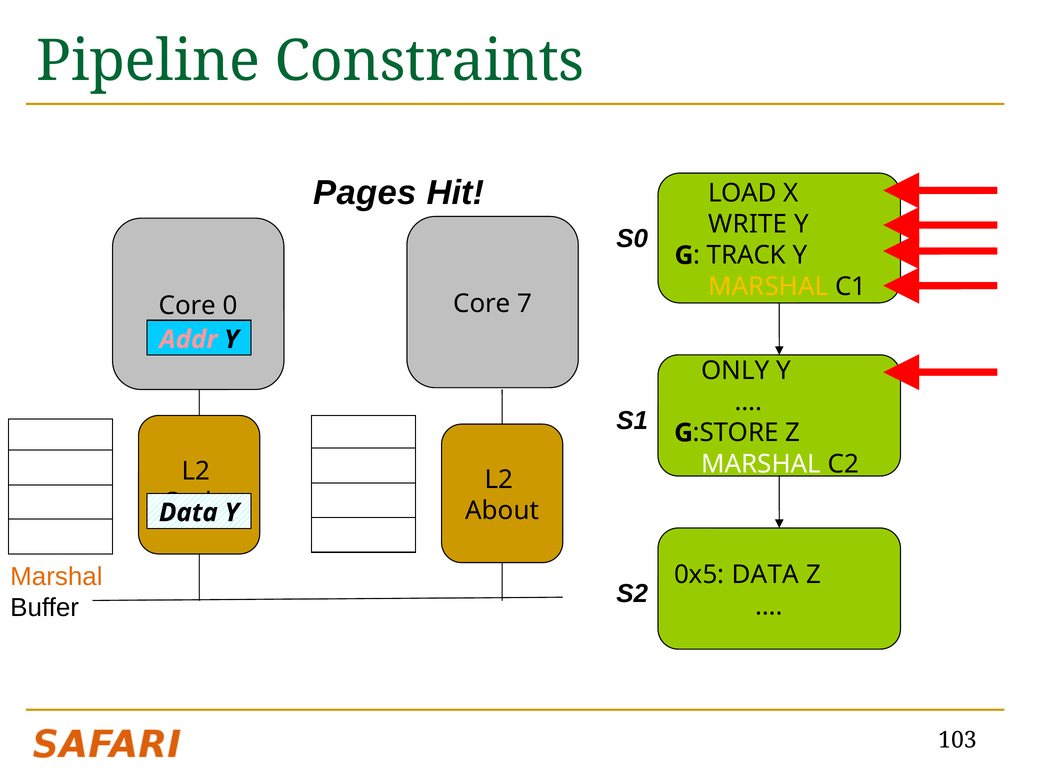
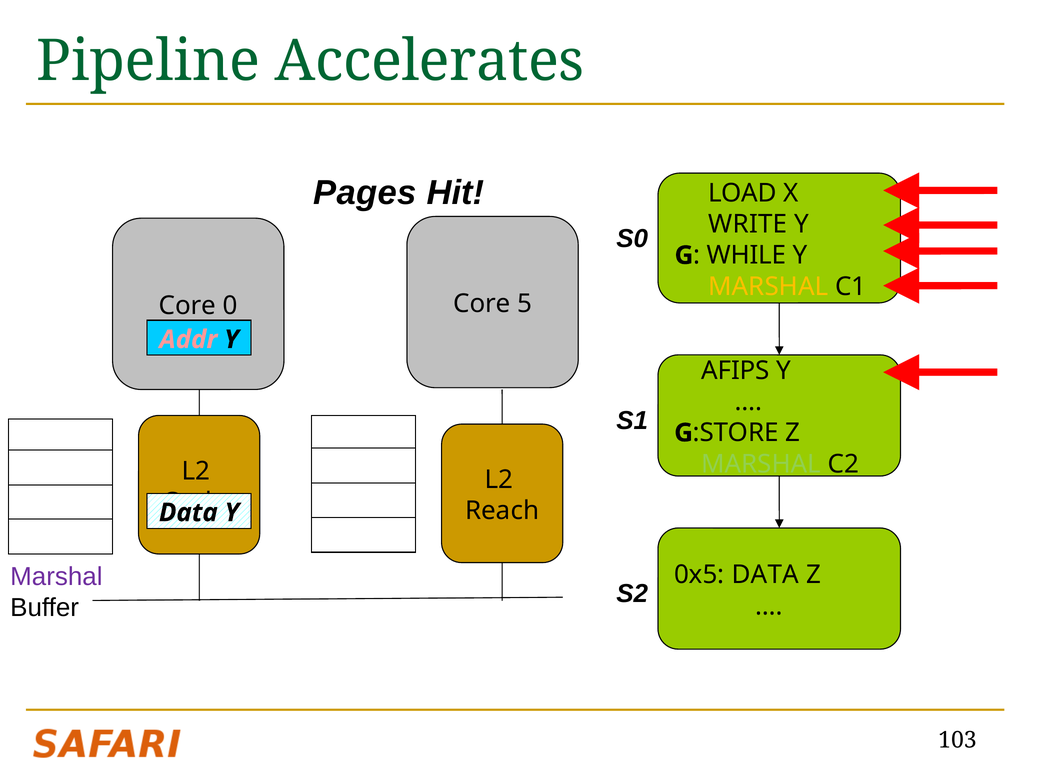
Constraints: Constraints -> Accelerates (430, 61)
TRACK: TRACK -> WHILE (747, 255)
7: 7 -> 5 (524, 304)
ONLY: ONLY -> AFIPS (735, 371)
MARSHAL colour: white -> light green (761, 464)
About: About -> Reach (502, 511)
Marshal colour: orange -> purple (56, 577)
